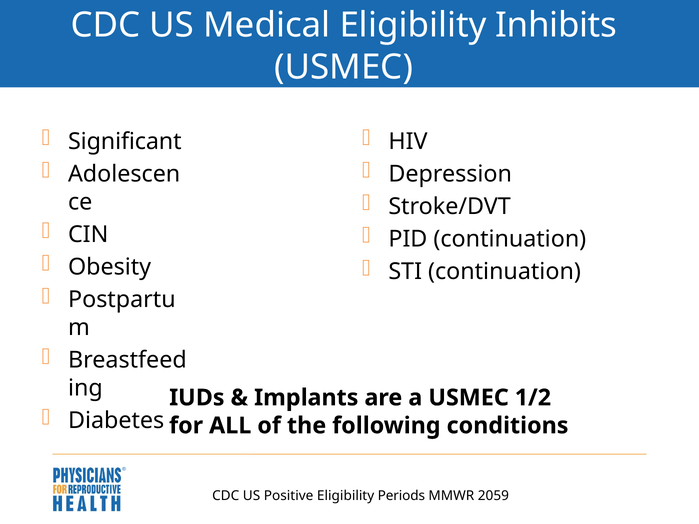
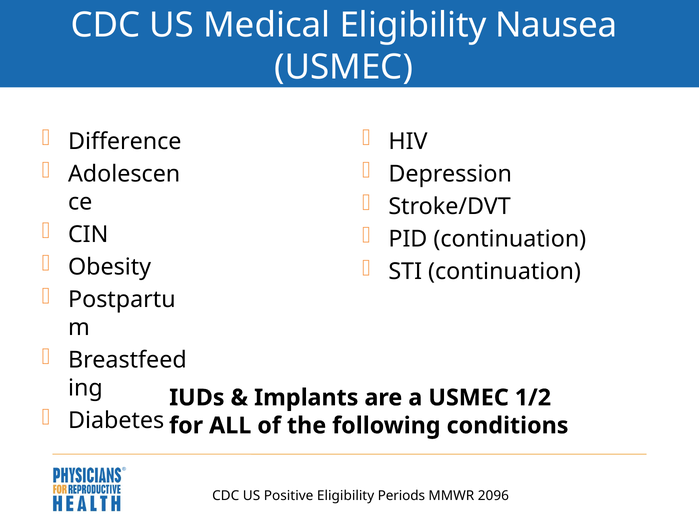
Inhibits: Inhibits -> Nausea (556, 25)
Significant: Significant -> Difference (125, 141)
2059: 2059 -> 2096 (493, 496)
